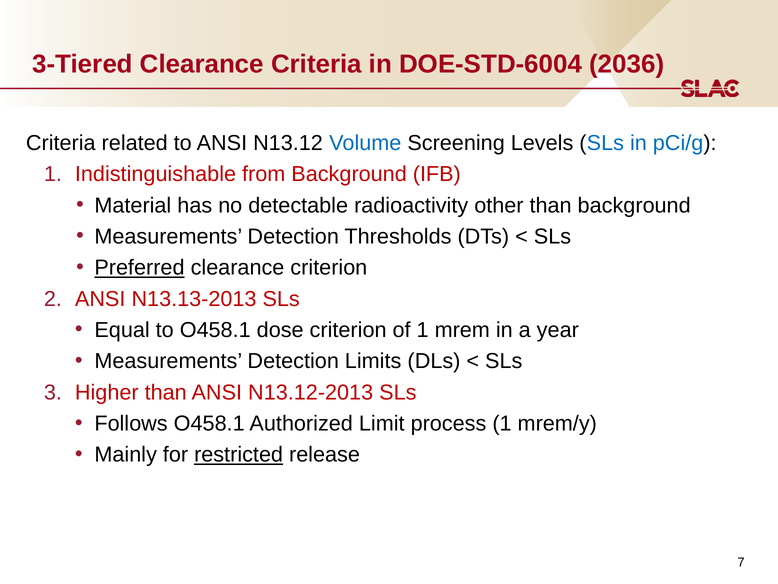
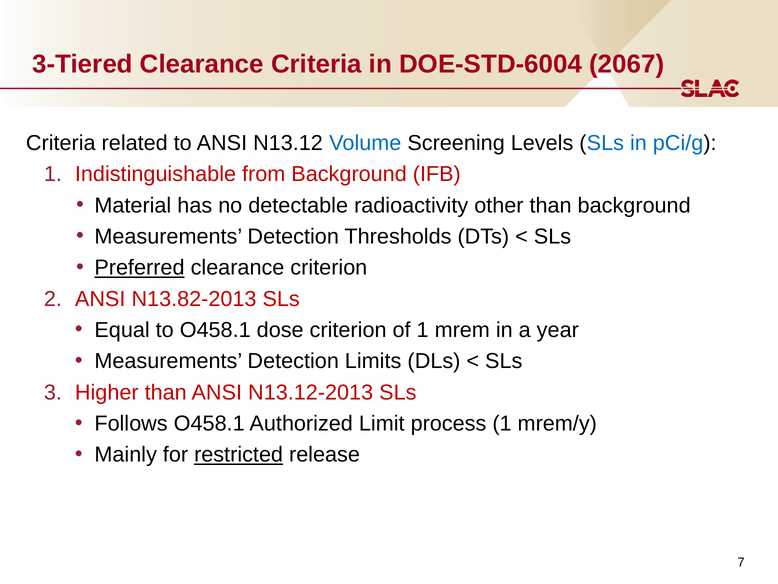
2036: 2036 -> 2067 (627, 64)
N13.13-2013: N13.13-2013 -> N13.82-2013 (194, 299)
